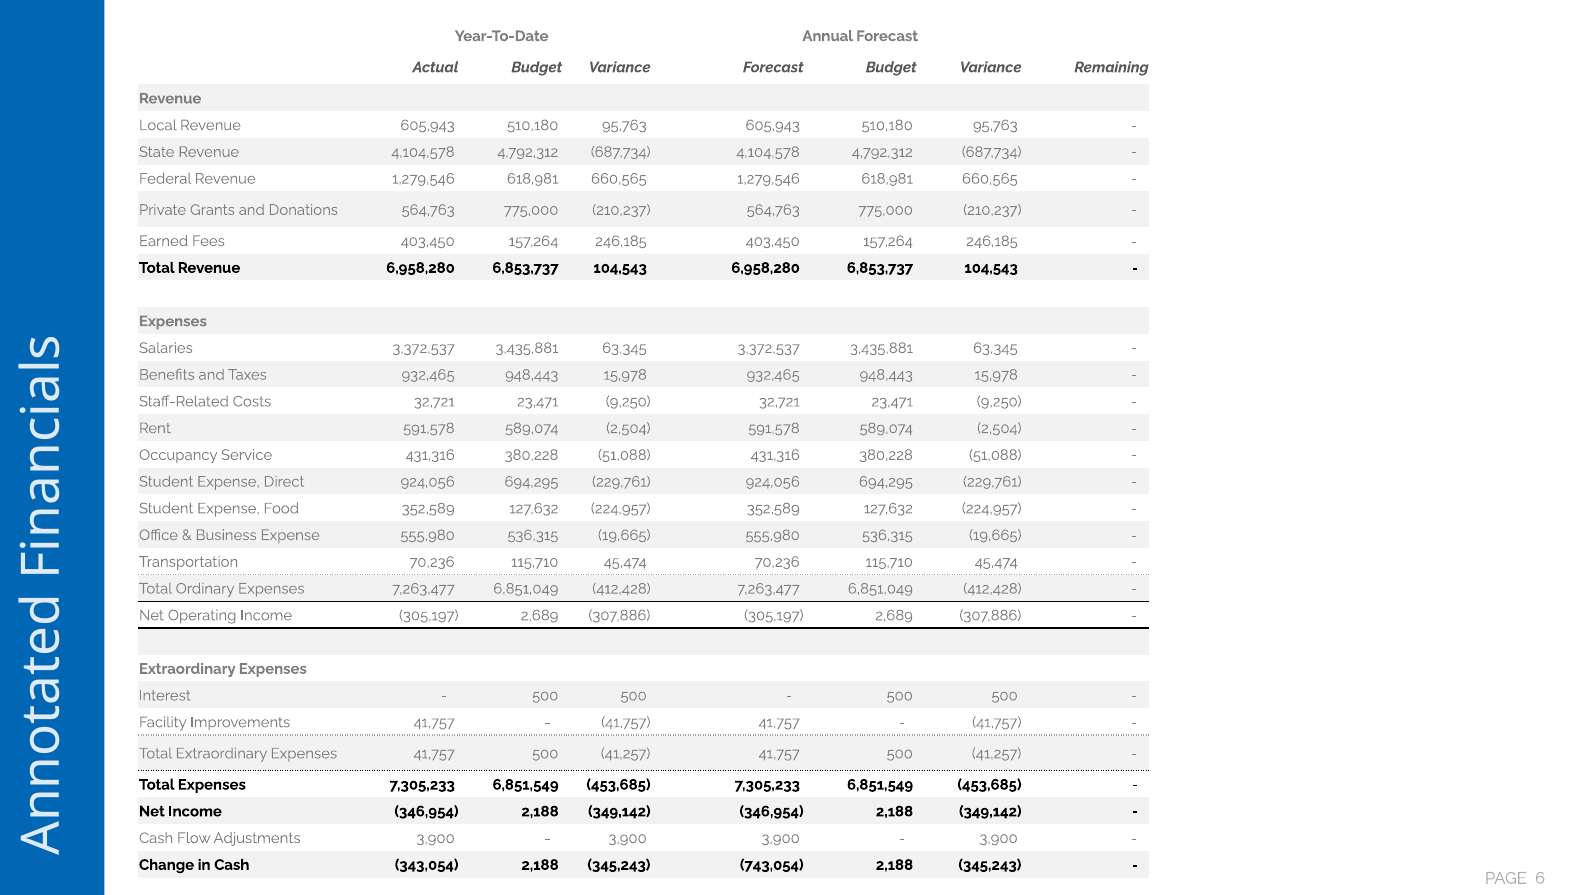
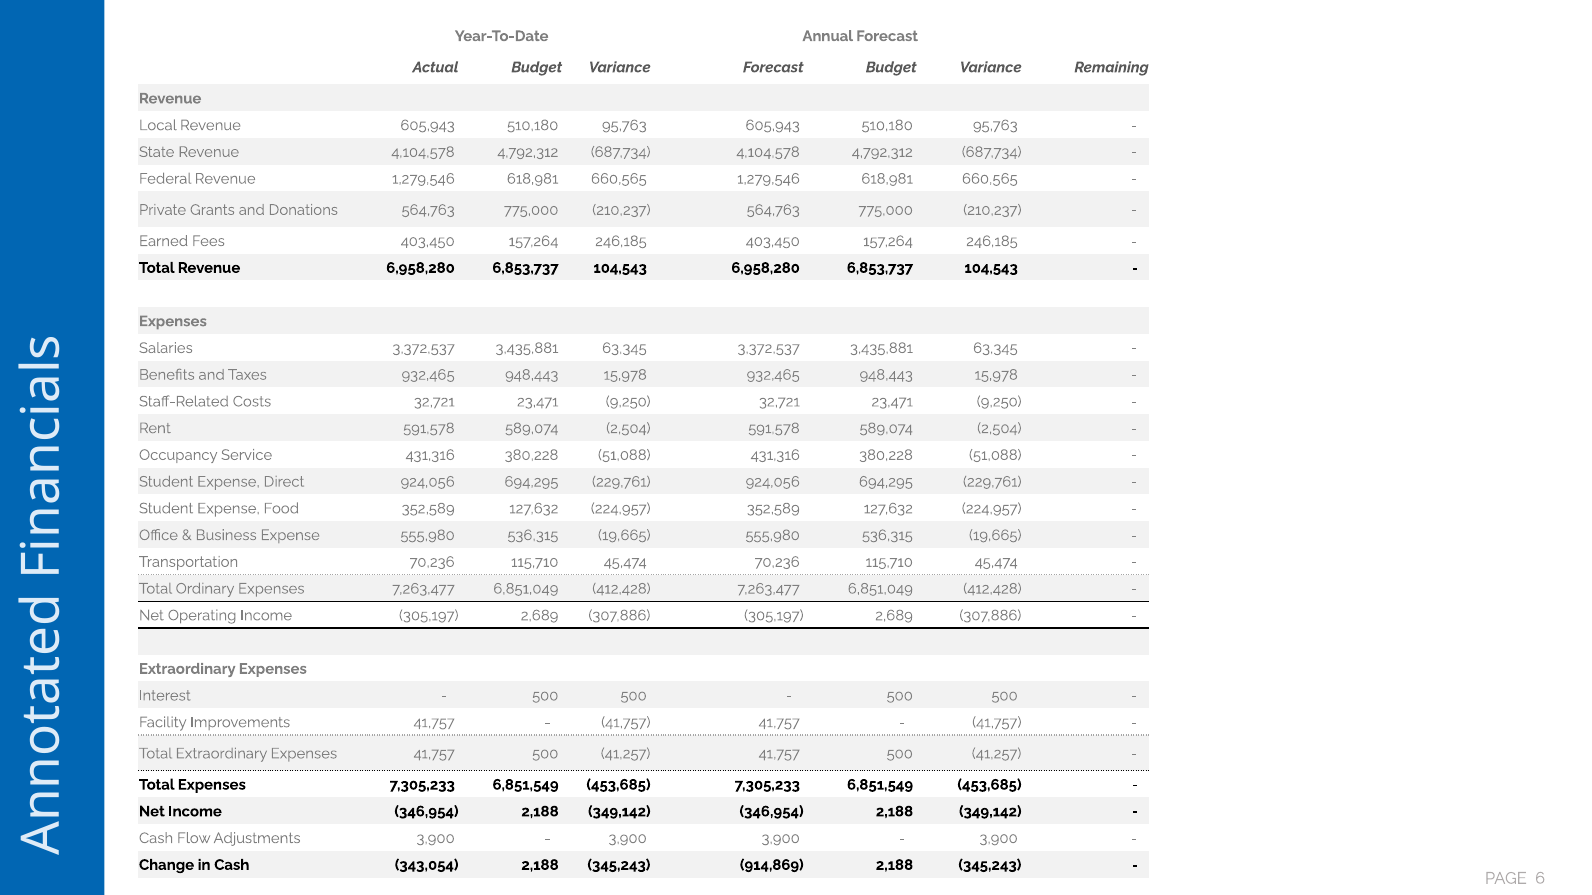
743,054: 743,054 -> 914,869 (772, 865)
